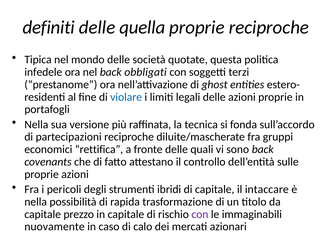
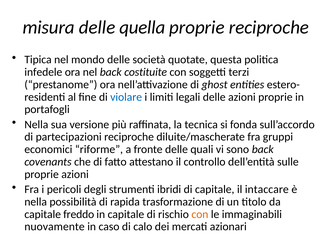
definiti: definiti -> misura (49, 27)
obbligati: obbligati -> costituite (146, 72)
rettifica: rettifica -> riforme (99, 149)
prezzo: prezzo -> freddo (79, 214)
con colour: purple -> orange (200, 214)
